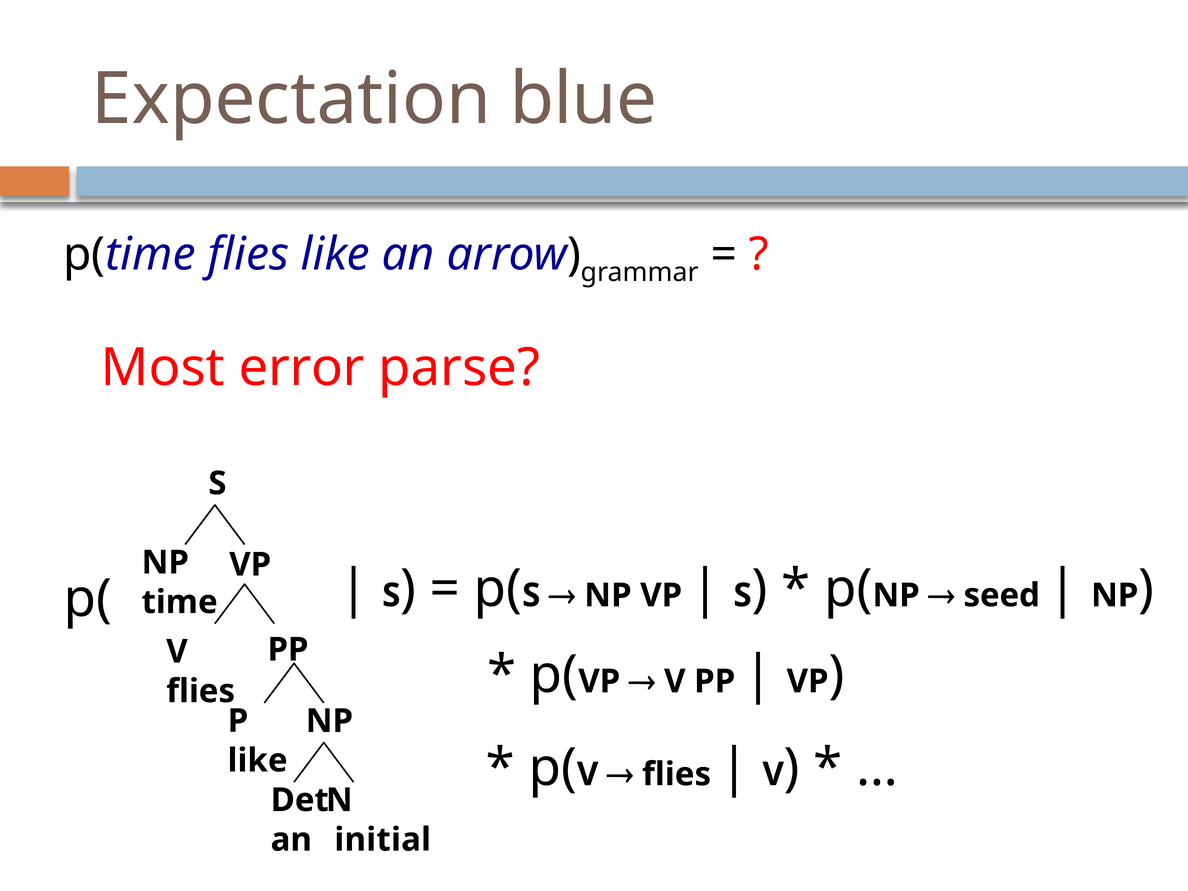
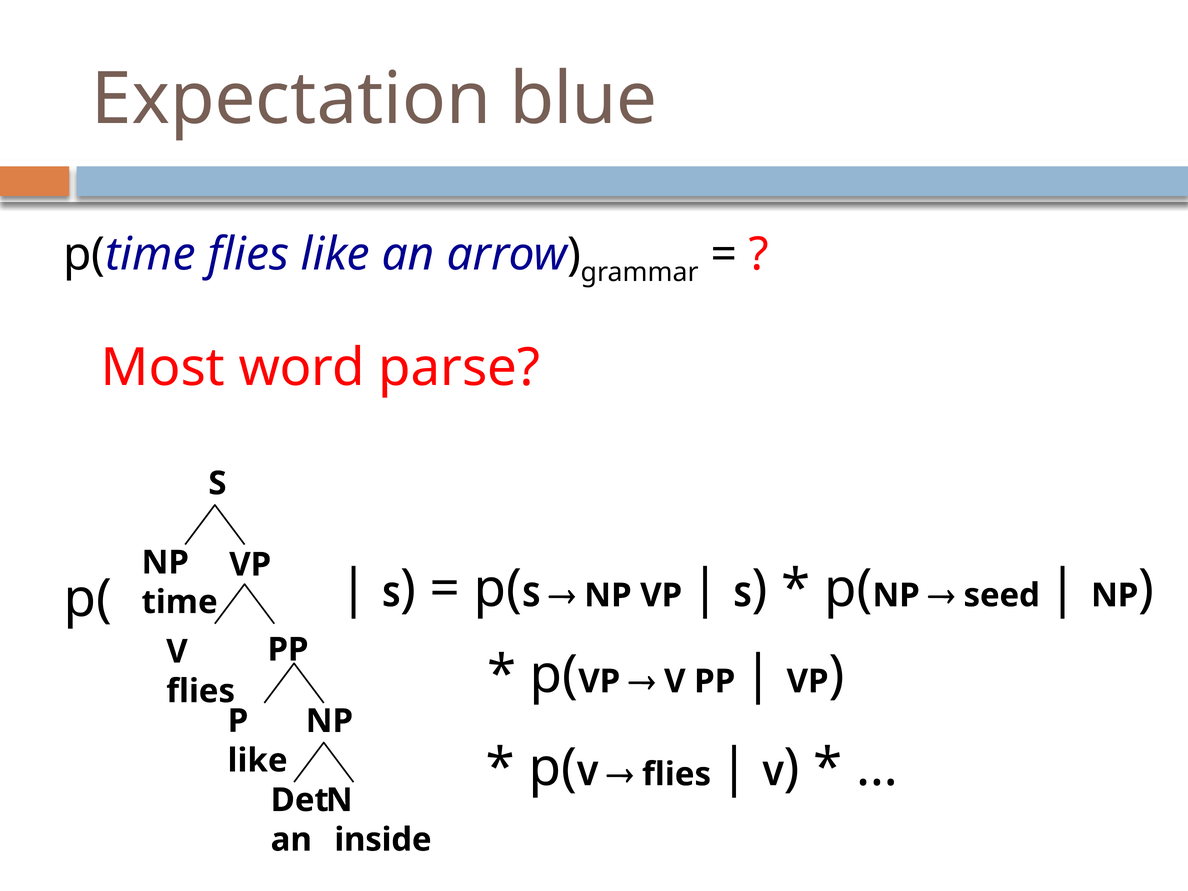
error: error -> word (302, 368)
initial: initial -> inside (383, 840)
